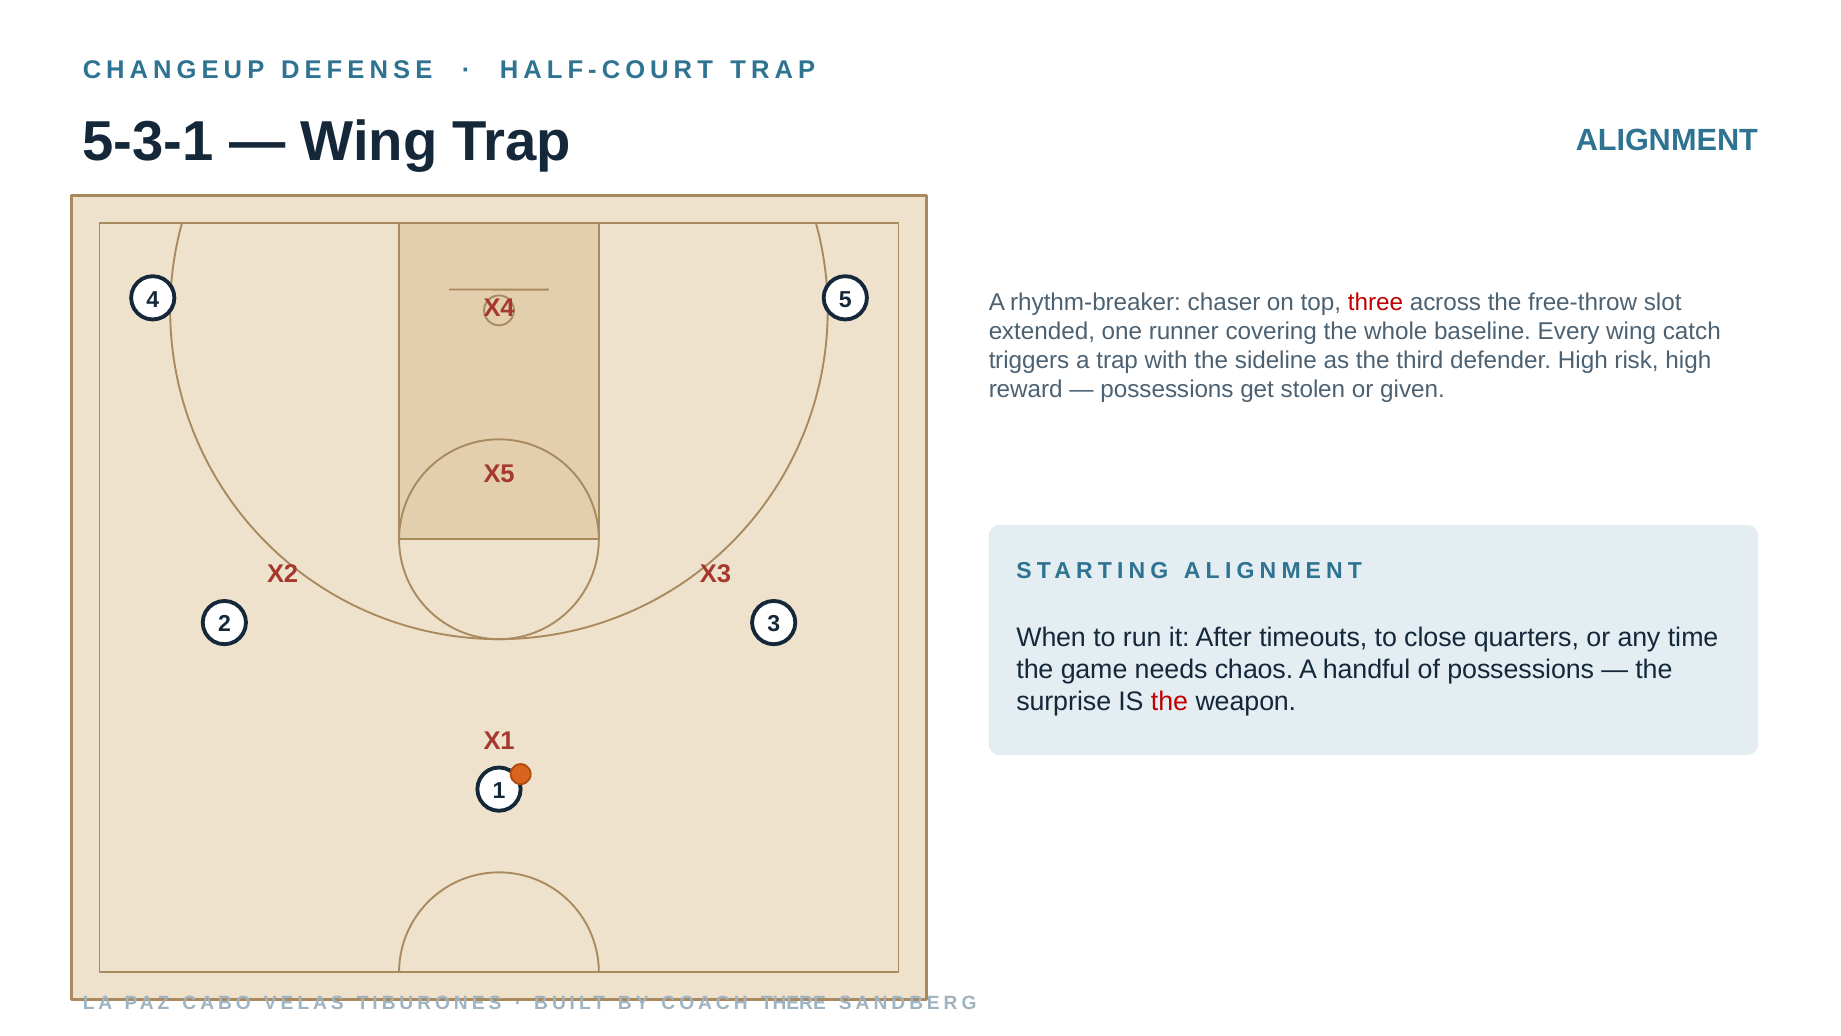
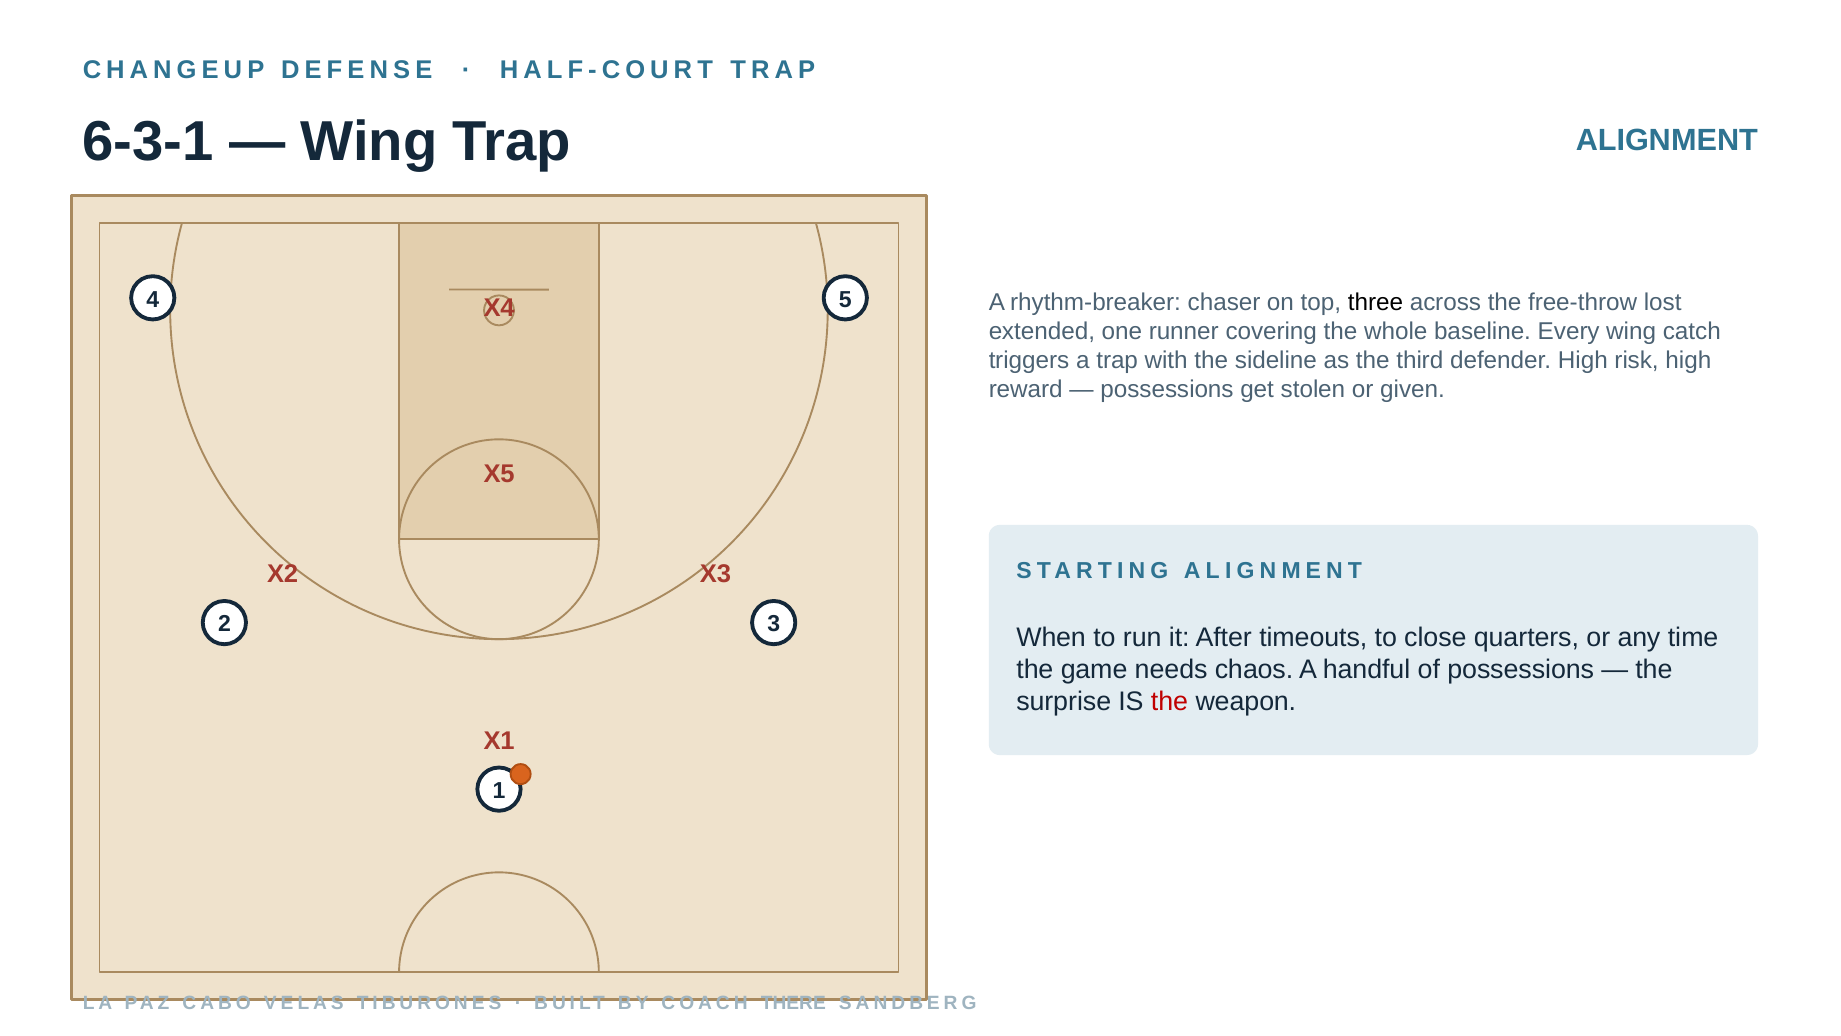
5-3-1: 5-3-1 -> 6-3-1 (148, 142)
three colour: red -> black (1375, 302)
slot: slot -> lost (1663, 302)
